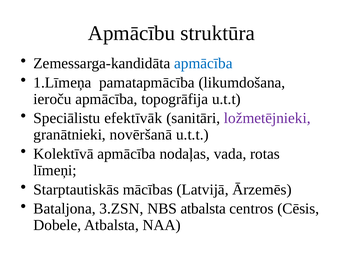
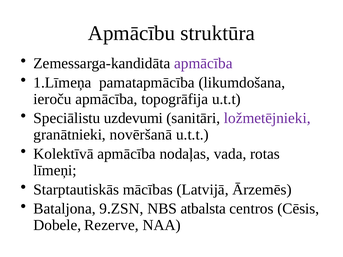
apmācība colour: blue -> purple (203, 63)
efektīvāk: efektīvāk -> uzdevumi (133, 118)
3.ZSN: 3.ZSN -> 9.ZSN (121, 209)
Dobele Atbalsta: Atbalsta -> Rezerve (111, 225)
